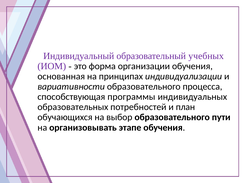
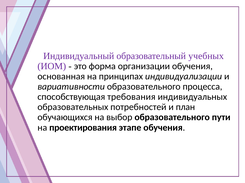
программы: программы -> требования (131, 97)
организовывать: организовывать -> проектирования (83, 128)
